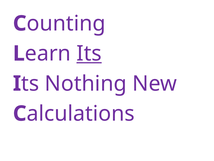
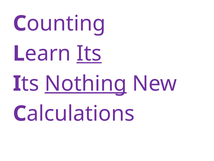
Nothing underline: none -> present (86, 83)
